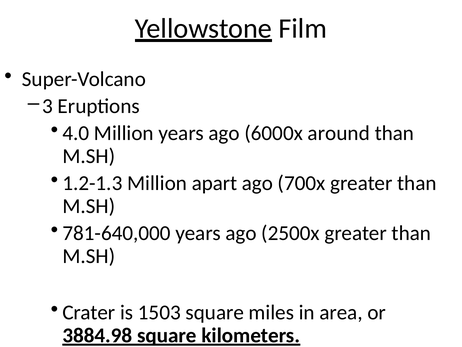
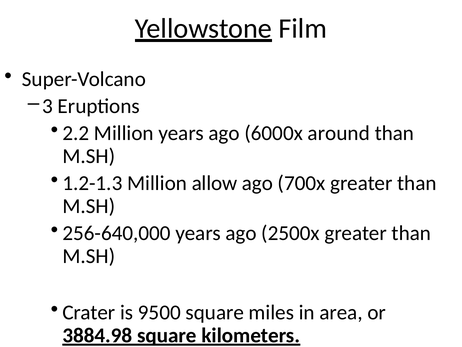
4.0: 4.0 -> 2.2 (76, 133)
apart: apart -> allow (214, 183)
781-640,000: 781-640,000 -> 256-640,000 (116, 233)
1503: 1503 -> 9500 (159, 312)
